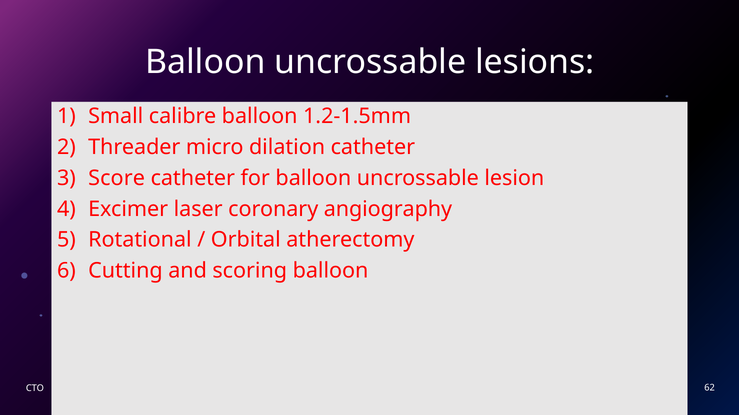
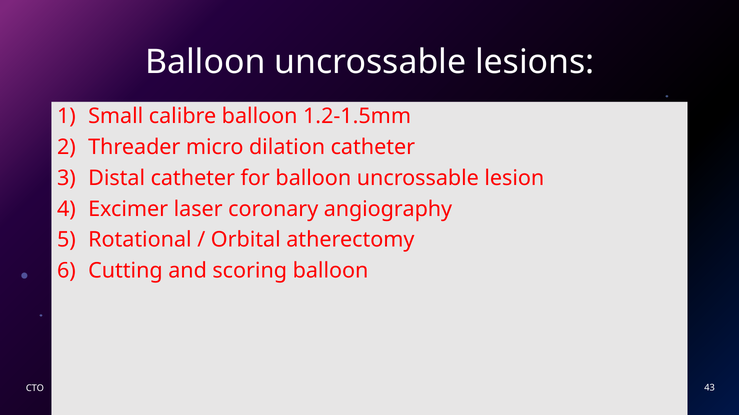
Score: Score -> Distal (117, 178)
62: 62 -> 43 (710, 388)
